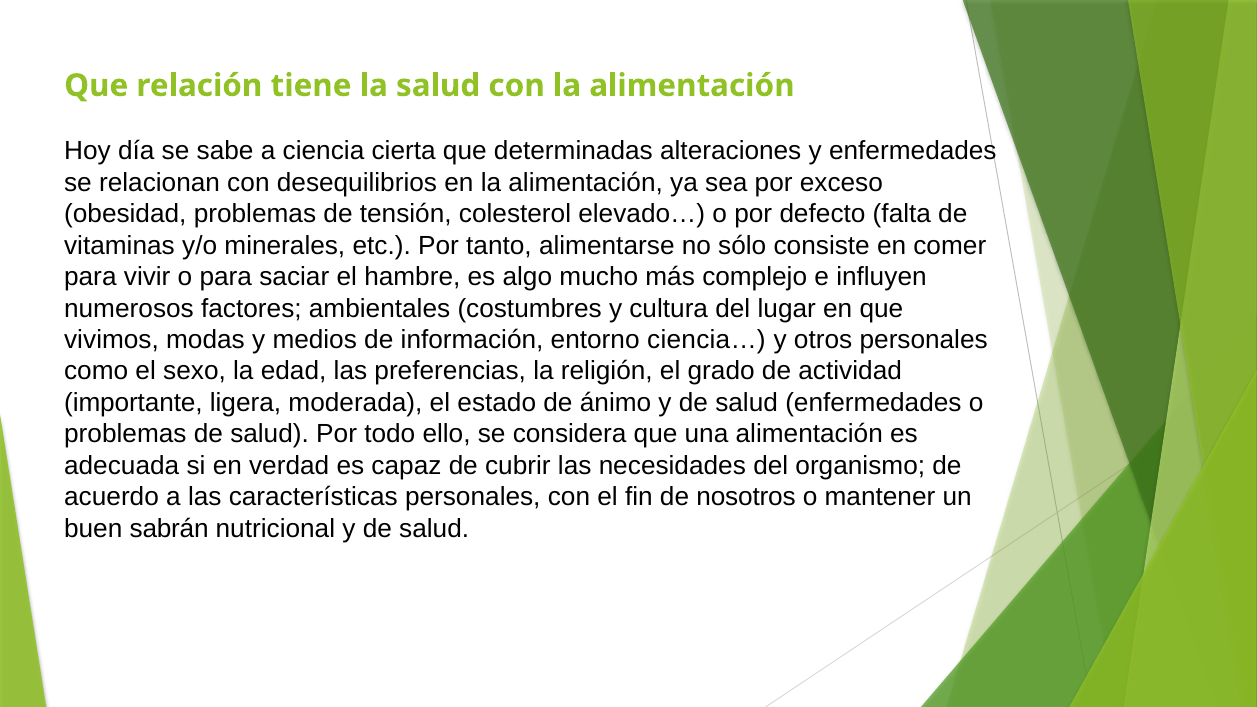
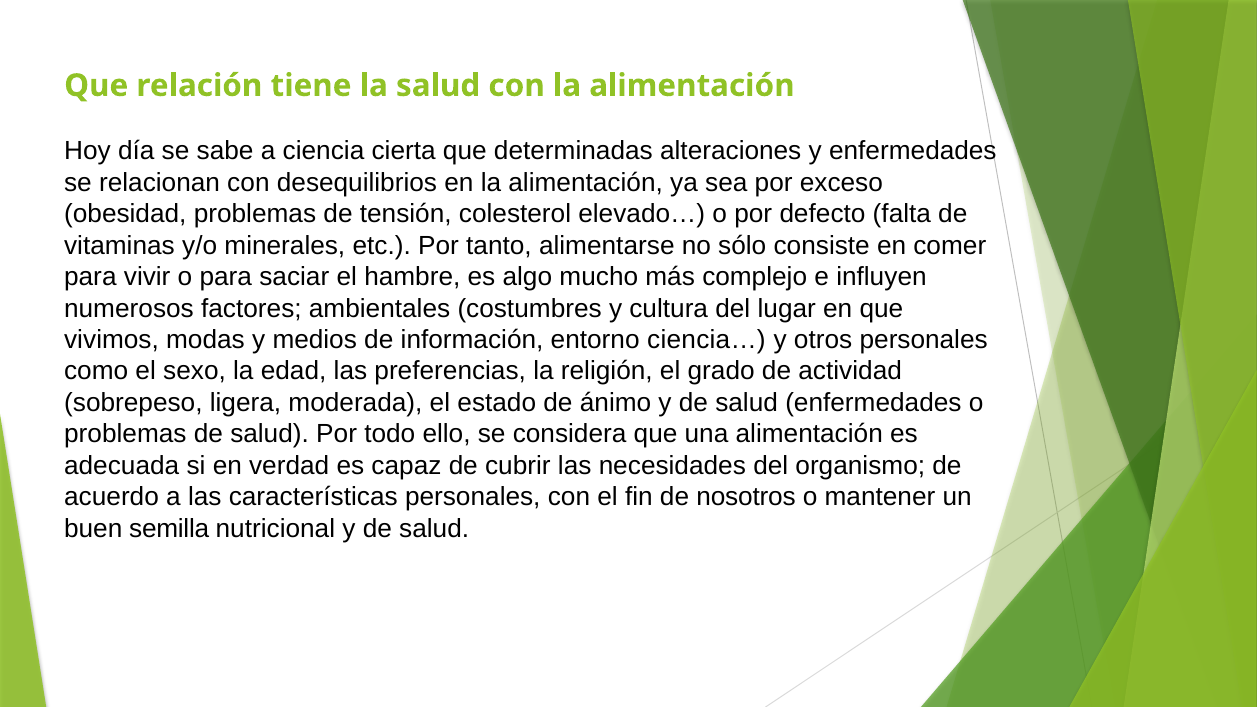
importante: importante -> sobrepeso (133, 403)
sabrán: sabrán -> semilla (169, 528)
